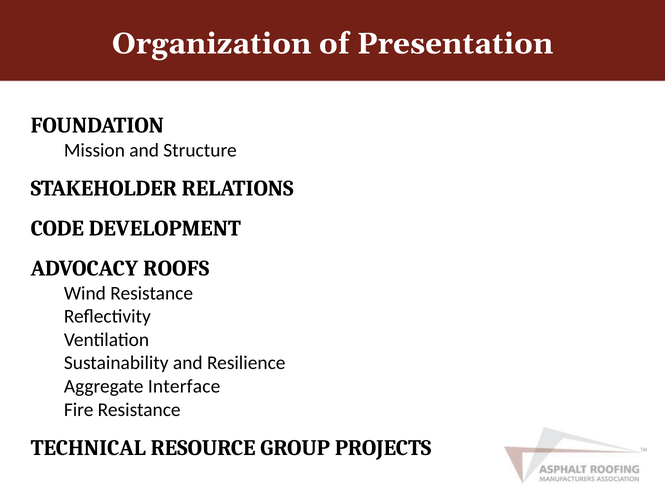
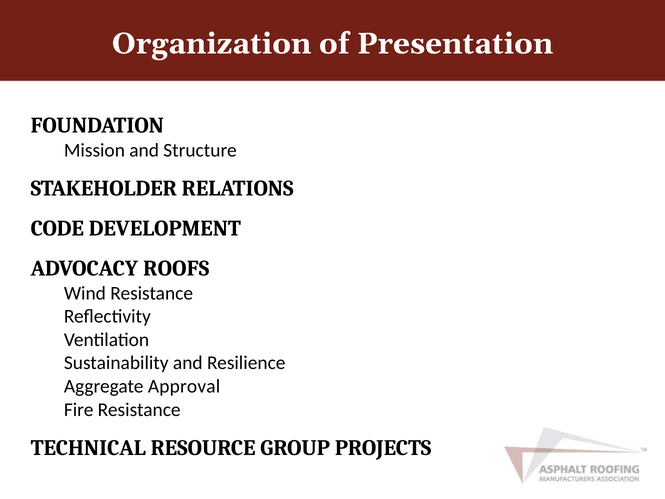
Interface: Interface -> Approval (184, 386)
